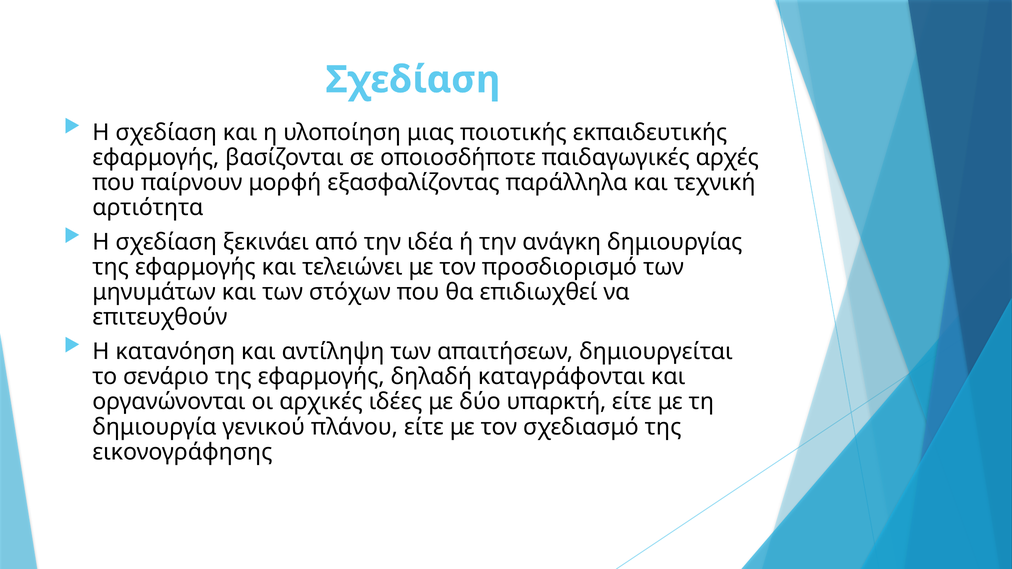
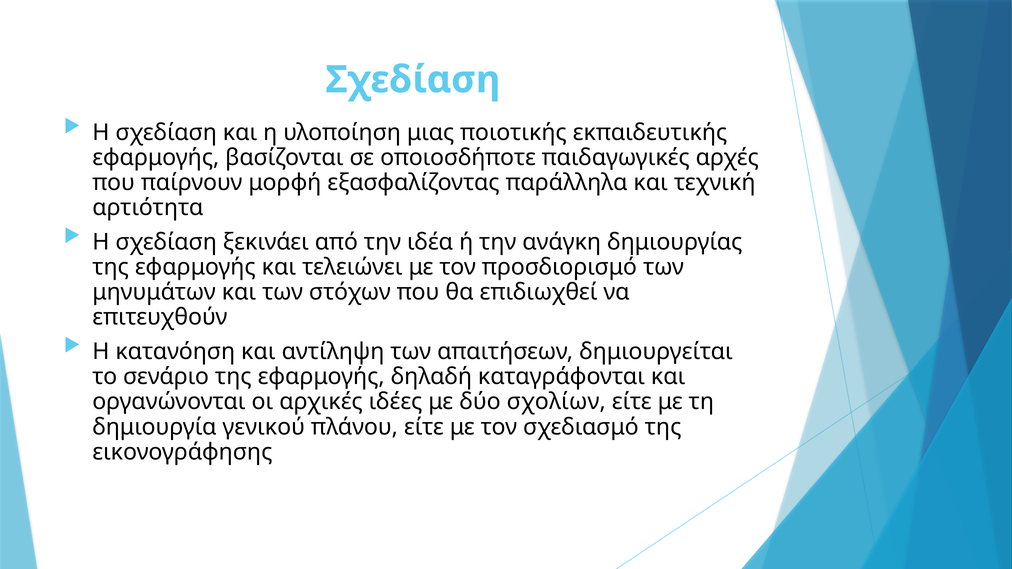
υπαρκτή: υπαρκτή -> σχολίων (556, 402)
